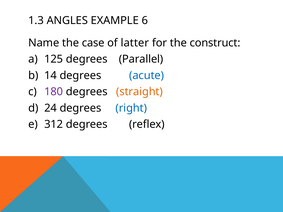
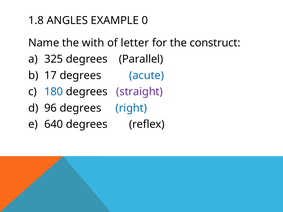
1.3: 1.3 -> 1.8 (36, 21)
6: 6 -> 0 (145, 21)
case: case -> with (93, 43)
latter: latter -> letter (135, 43)
125: 125 -> 325 (54, 59)
14: 14 -> 17 (51, 75)
180 colour: purple -> blue (54, 92)
straight colour: orange -> purple (139, 92)
24: 24 -> 96 (51, 108)
312: 312 -> 640 (54, 124)
